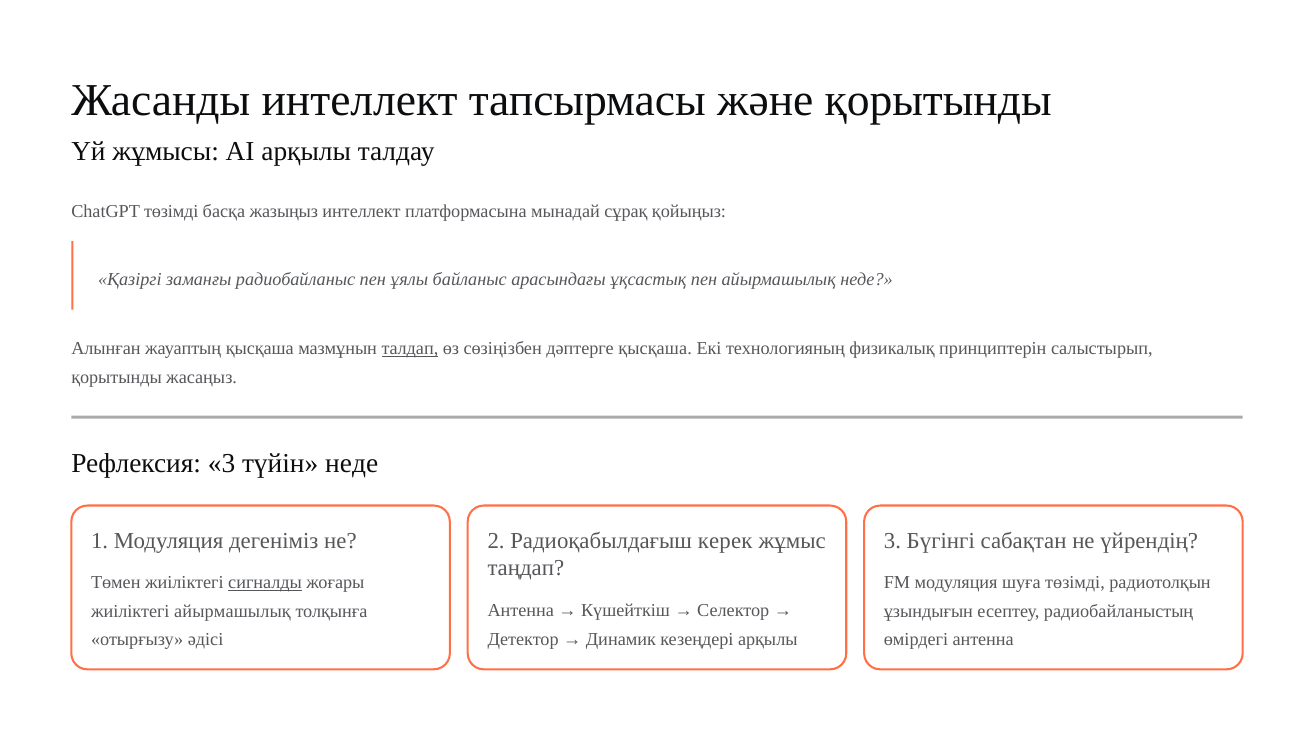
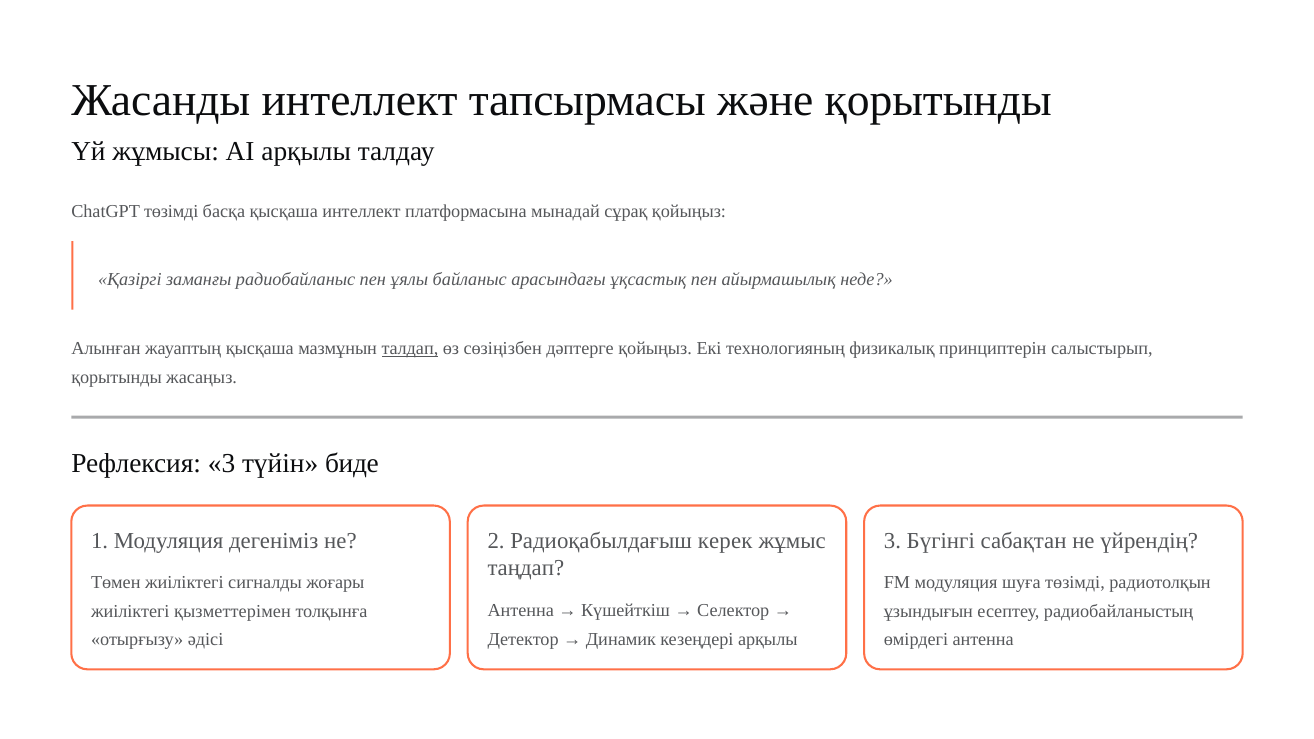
басқа жазыңыз: жазыңыз -> қысқаша (284, 211)
дәптерге қысқаша: қысқаша -> қойыңыз (655, 349)
түйін неде: неде -> биде (352, 464)
сигналды underline: present -> none (265, 583)
жиіліктегі айырмашылық: айырмашылық -> қызметтерімен (232, 611)
